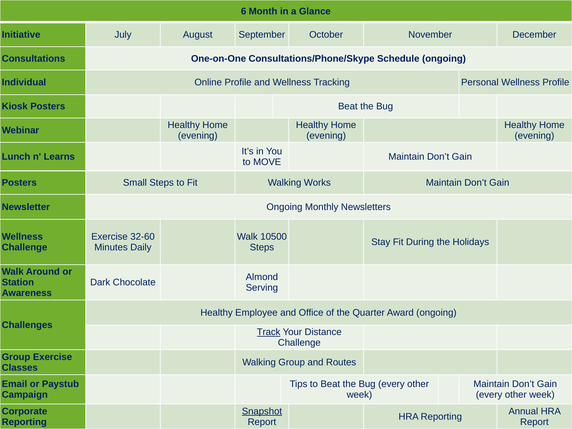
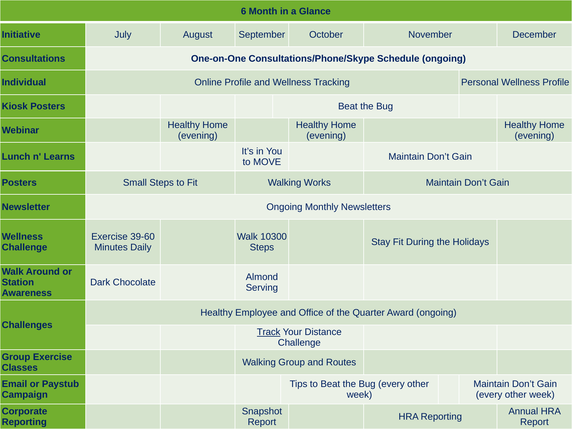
32-60: 32-60 -> 39-60 (143, 237)
10500: 10500 -> 10300 (274, 237)
Snapshot underline: present -> none (262, 411)
